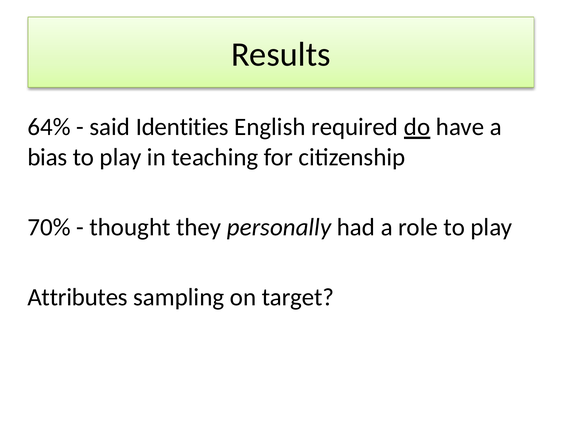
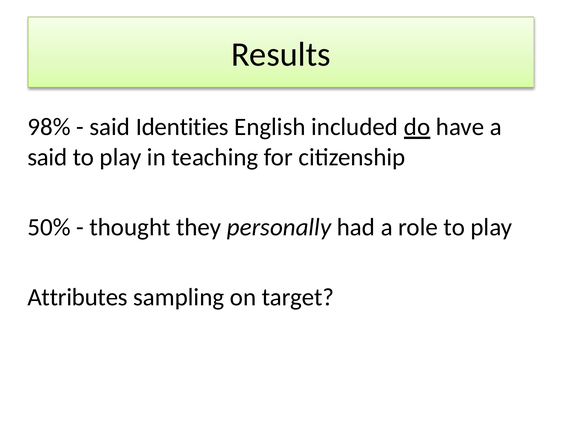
64%: 64% -> 98% (49, 127)
required: required -> included (355, 127)
bias: bias -> said (47, 157)
70%: 70% -> 50% (49, 227)
